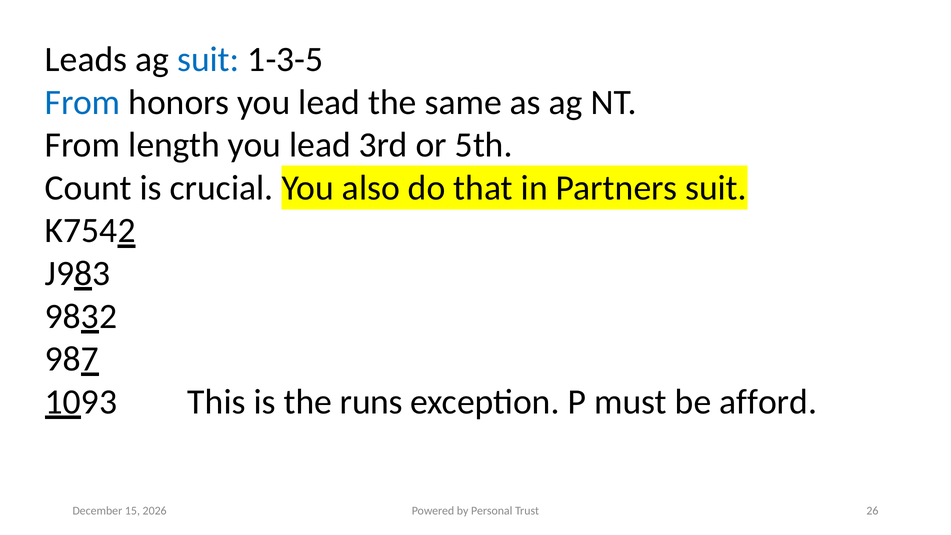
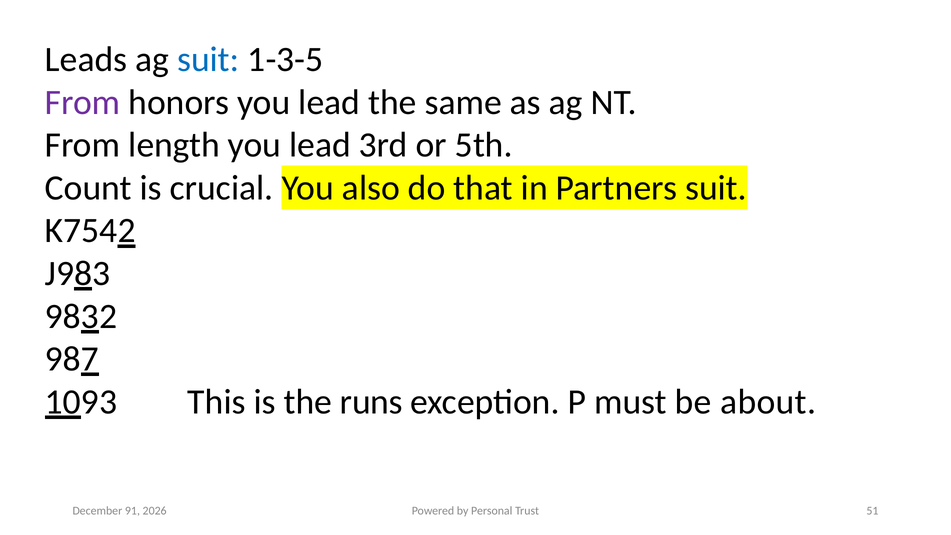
From colour: blue -> purple (83, 102)
afford: afford -> about (768, 402)
15: 15 -> 91 (132, 511)
26: 26 -> 51 (872, 511)
